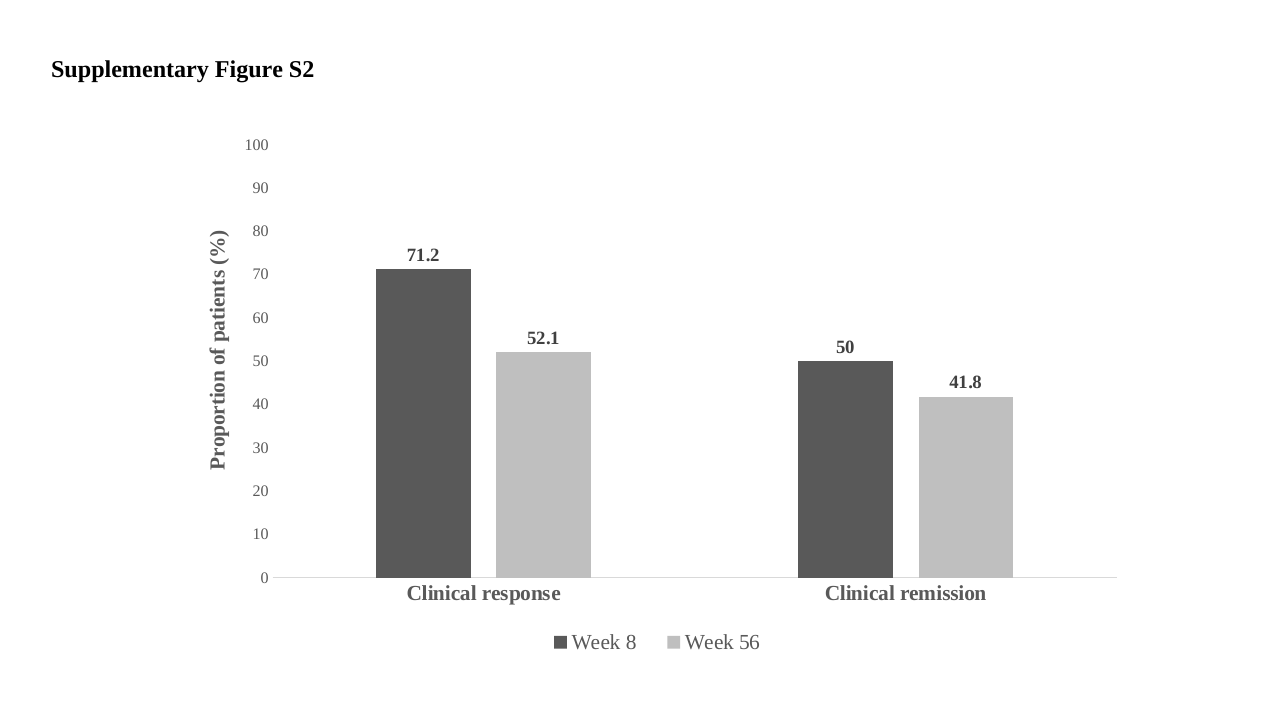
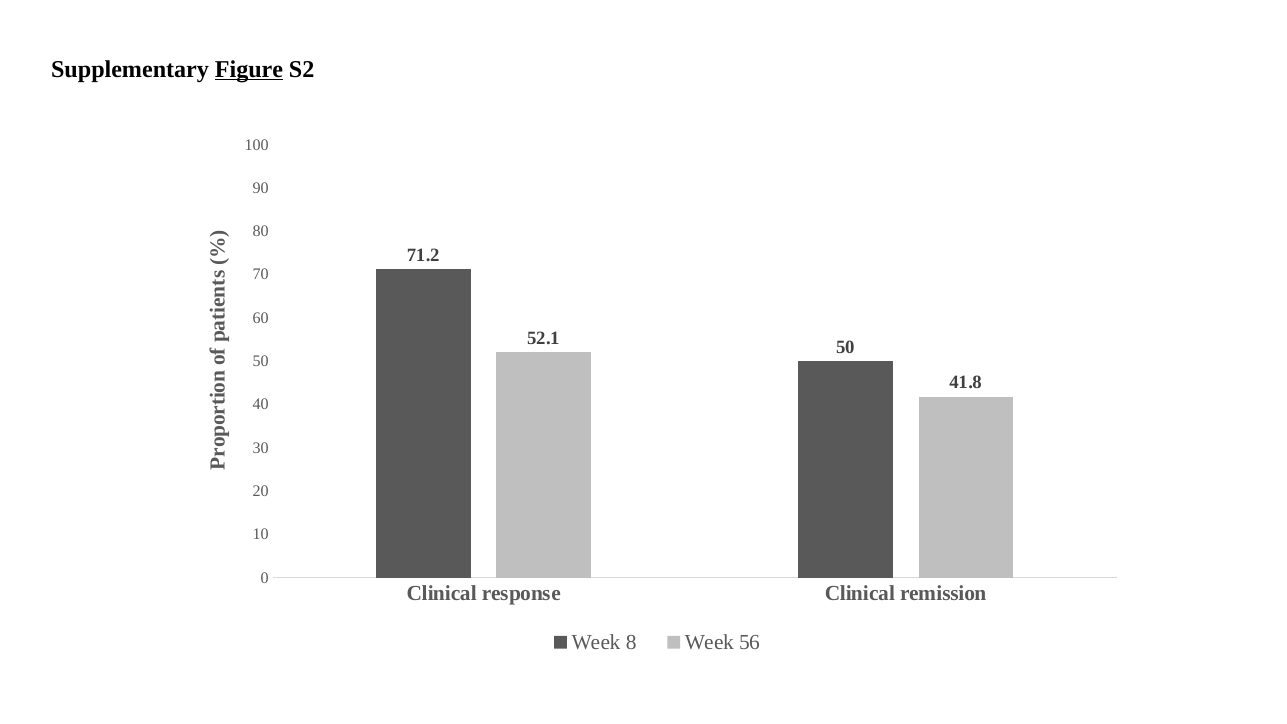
Figure underline: none -> present (249, 69)
